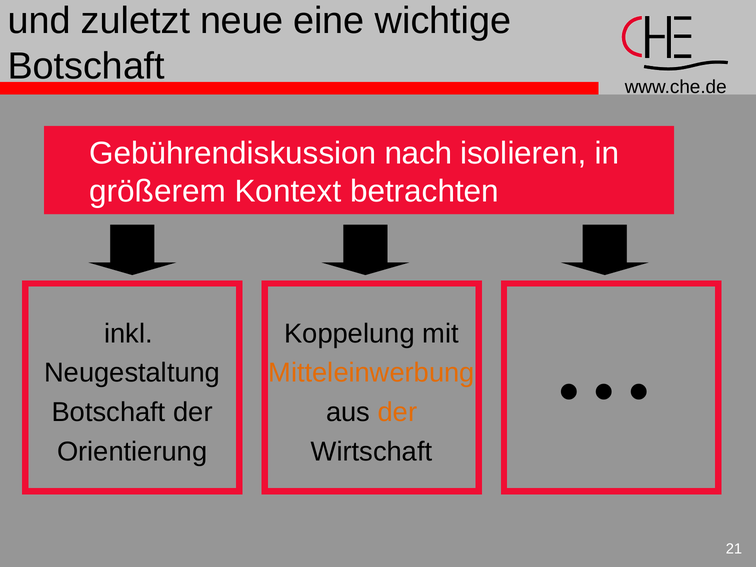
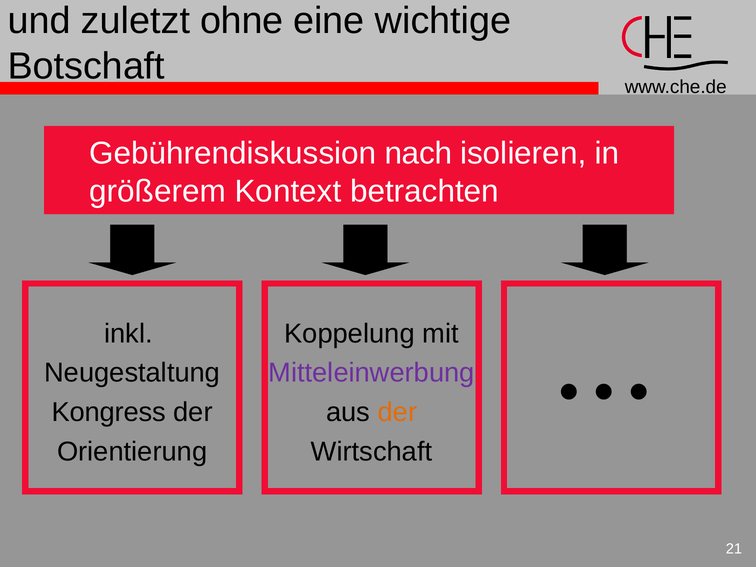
neue: neue -> ohne (242, 21)
Mitteleinwerbung colour: orange -> purple (371, 373)
Botschaft: Botschaft -> Kongress (109, 412)
